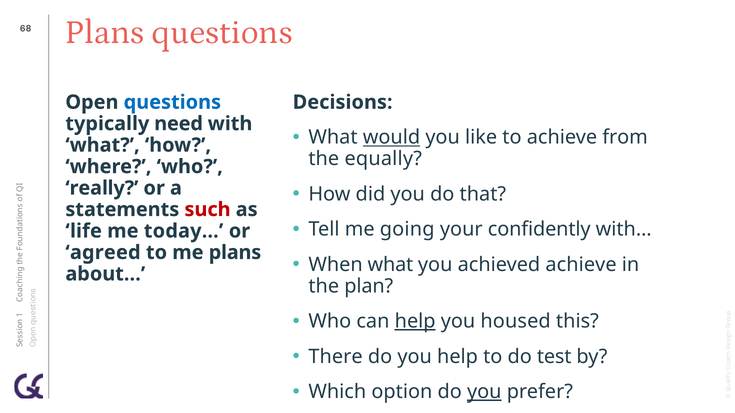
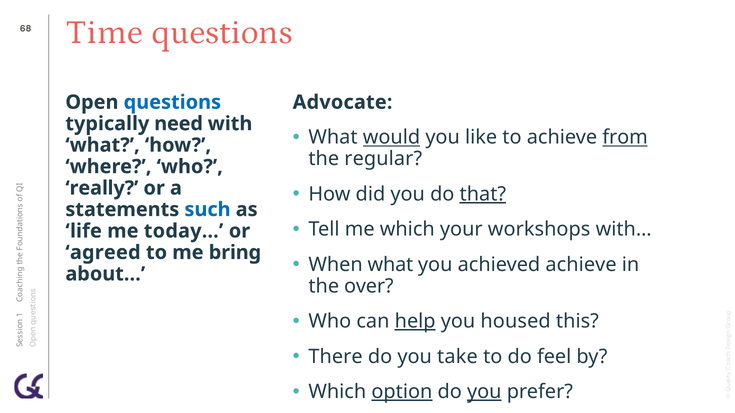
Plans: Plans -> Time (104, 32)
Decisions: Decisions -> Advocate (343, 102)
from underline: none -> present (625, 138)
equally: equally -> regular (383, 159)
that underline: none -> present (483, 194)
such colour: red -> blue (208, 210)
me going: going -> which (407, 230)
confidently: confidently -> workshops (539, 230)
me plans: plans -> bring (235, 253)
plan: plan -> over (369, 286)
you help: help -> take (457, 357)
test: test -> feel (554, 357)
option underline: none -> present (402, 392)
